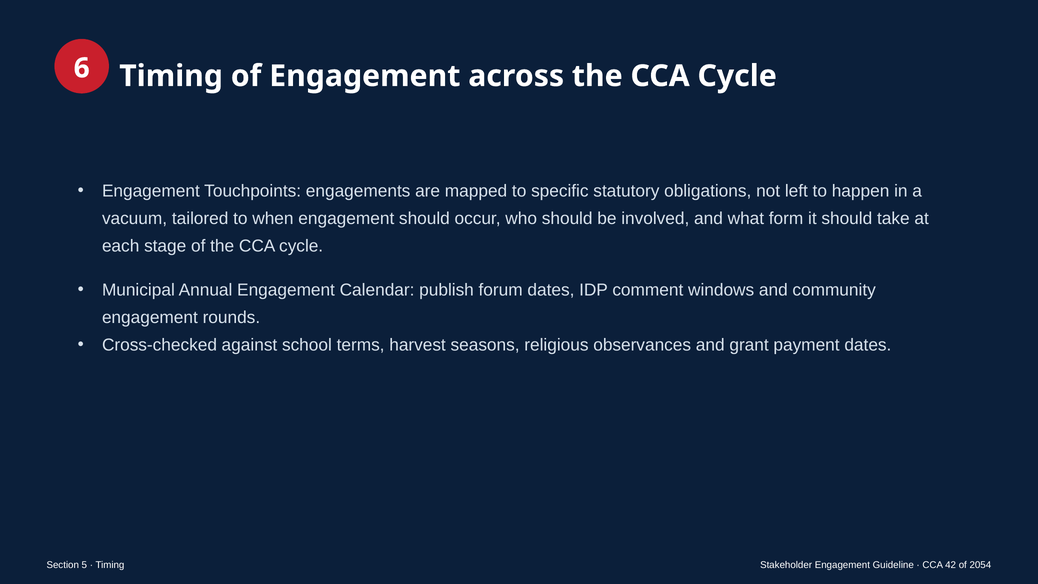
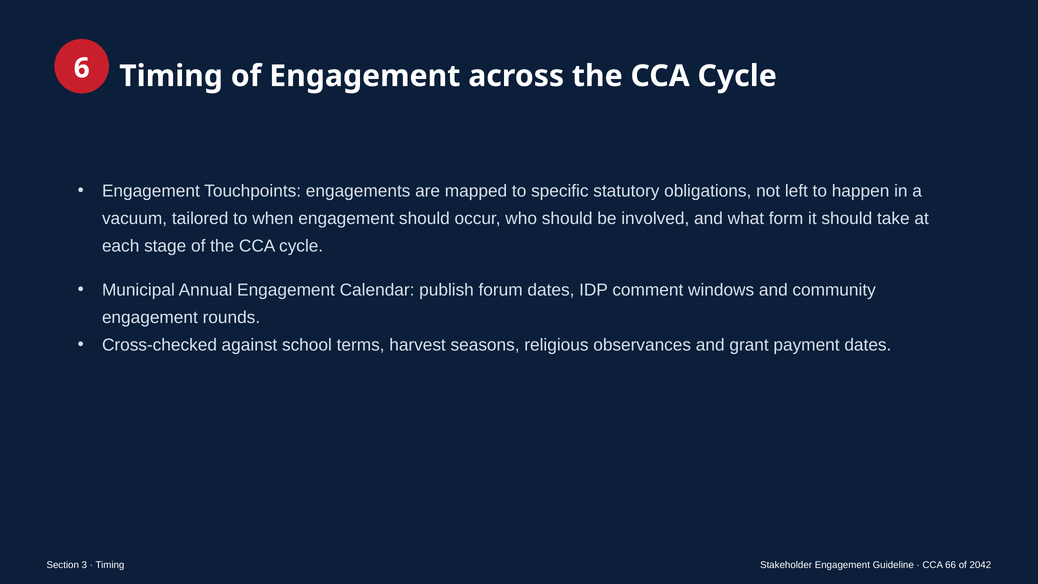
5: 5 -> 3 (84, 565)
42: 42 -> 66 (951, 565)
2054: 2054 -> 2042 (980, 565)
